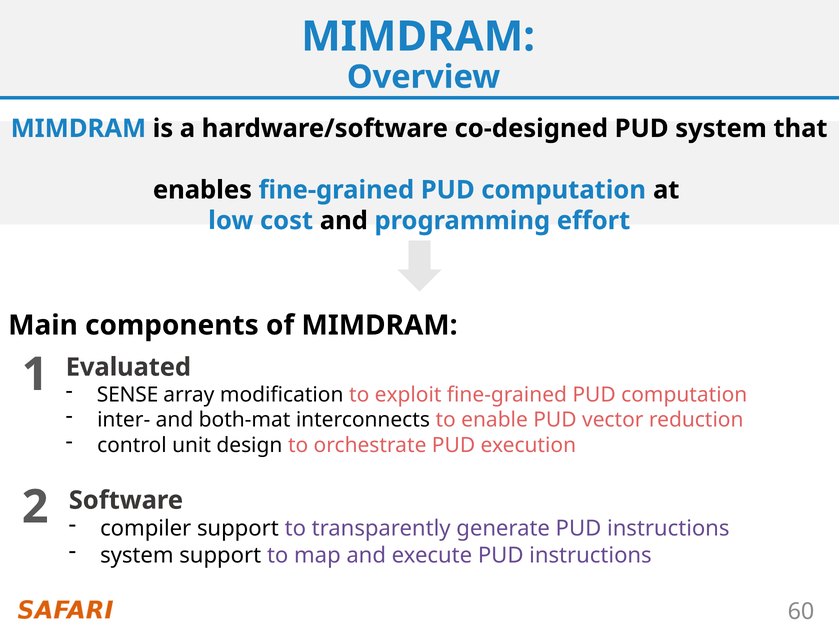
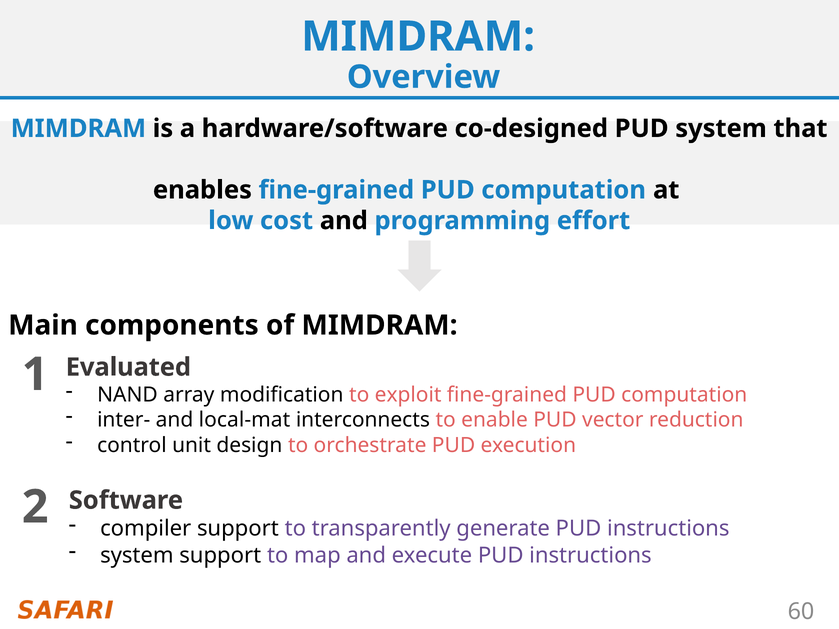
SENSE: SENSE -> NAND (127, 395)
both-mat: both-mat -> local-mat (245, 420)
